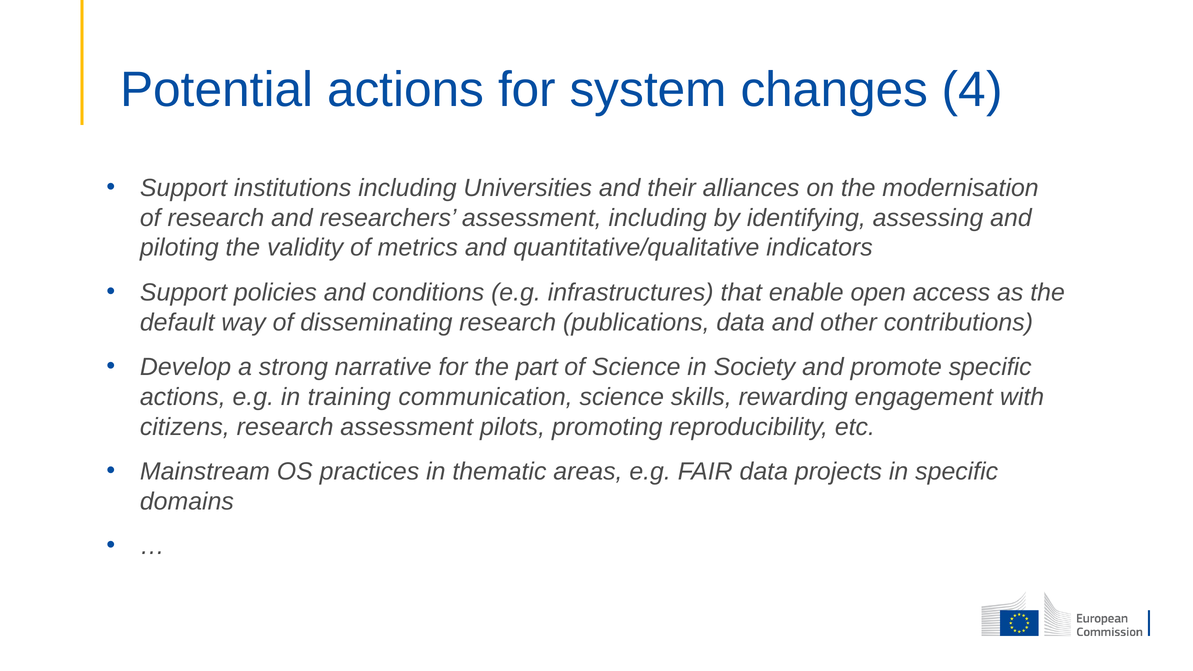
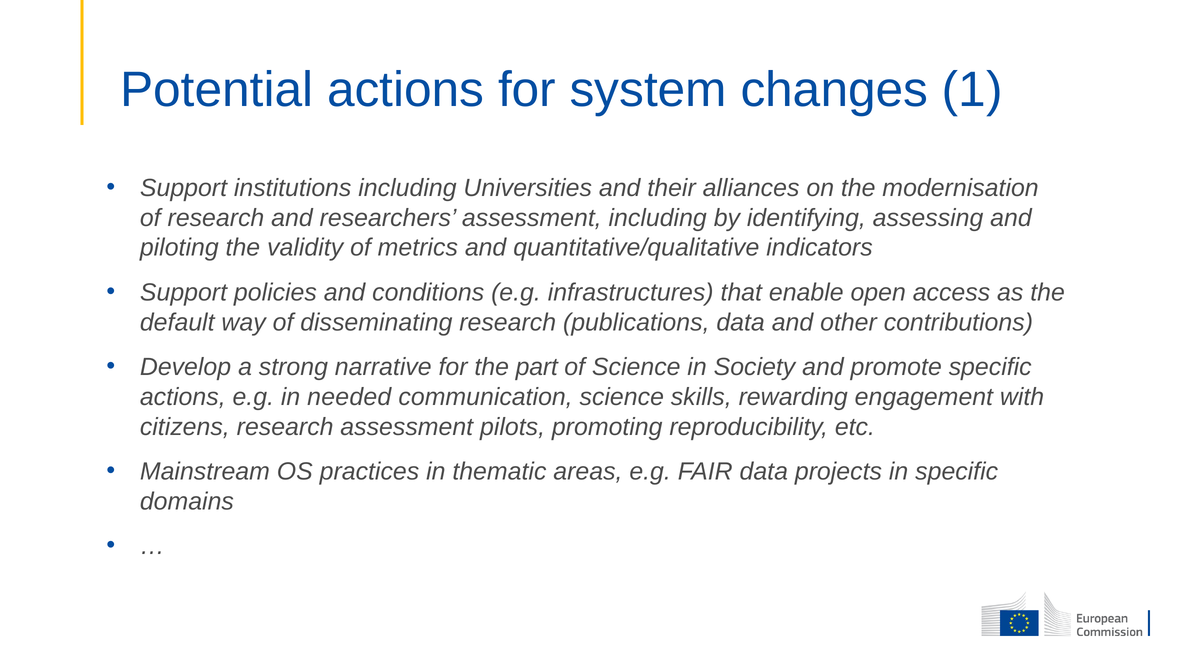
4: 4 -> 1 (972, 90)
training: training -> needed (349, 397)
